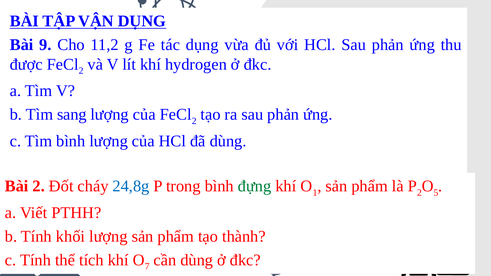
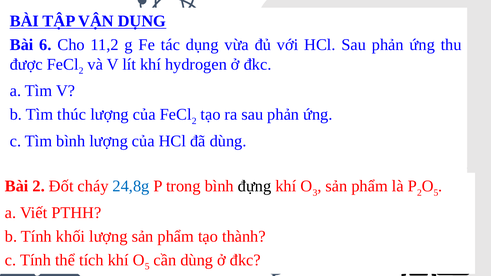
9: 9 -> 6 (45, 45)
sang: sang -> thúc (72, 115)
đựng colour: green -> black (255, 186)
1: 1 -> 3 (315, 193)
7: 7 -> 5 (147, 267)
